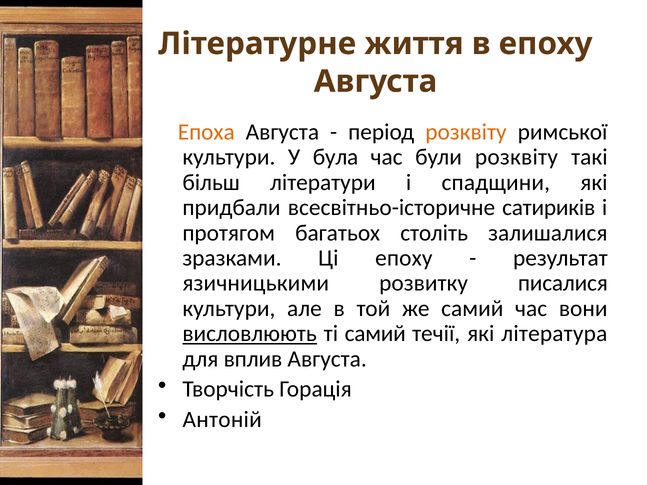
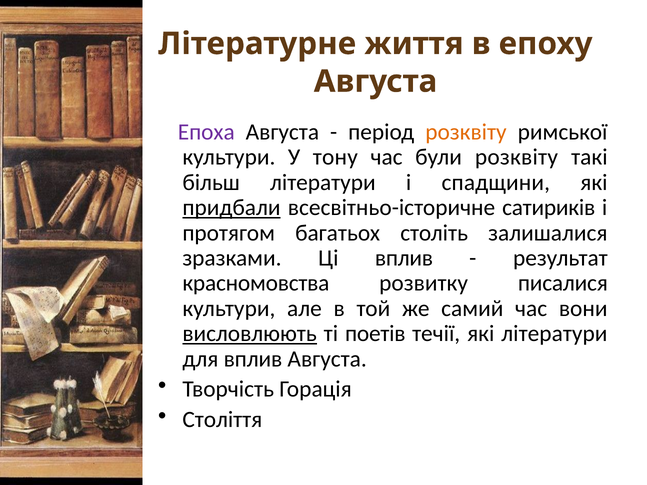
Епоха colour: orange -> purple (206, 132)
була: була -> тону (335, 157)
придбали underline: none -> present (231, 208)
Ці епоху: епоху -> вплив (404, 258)
язичницькими: язичницькими -> красномовства (256, 283)
ті самий: самий -> поетів (375, 334)
які література: література -> літератури (554, 334)
Антоній: Антоній -> Століття (222, 420)
